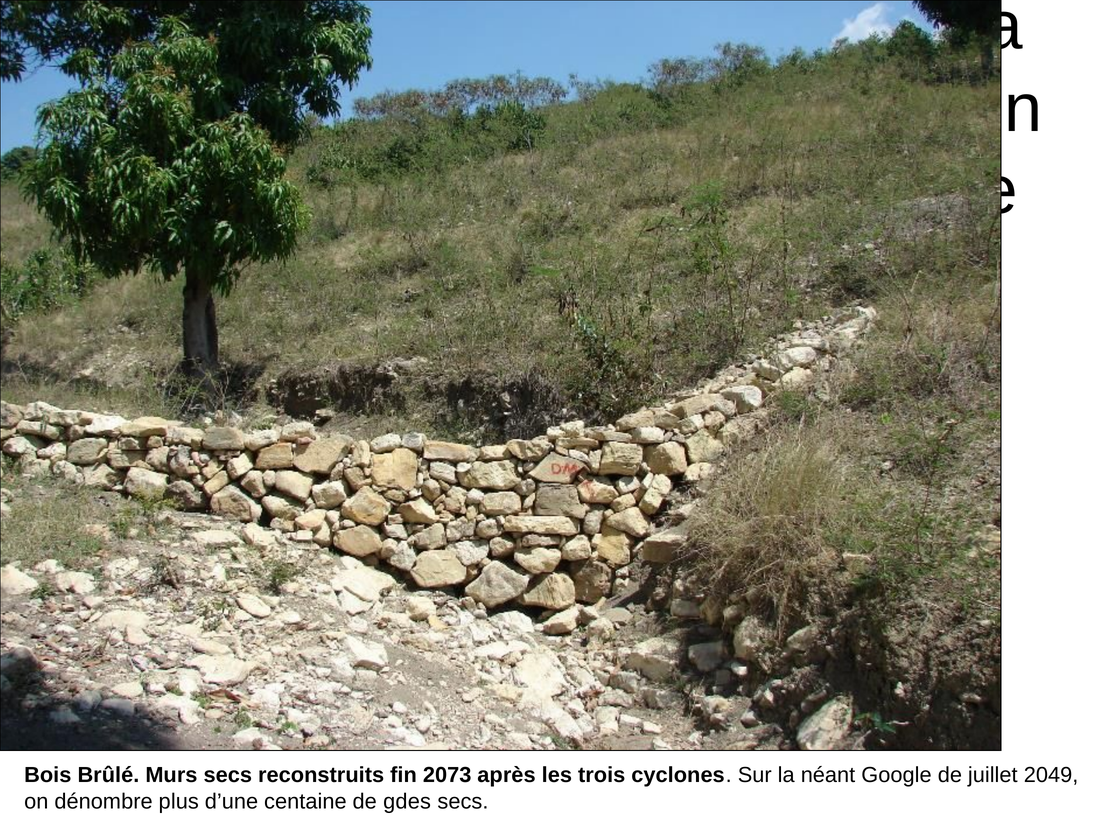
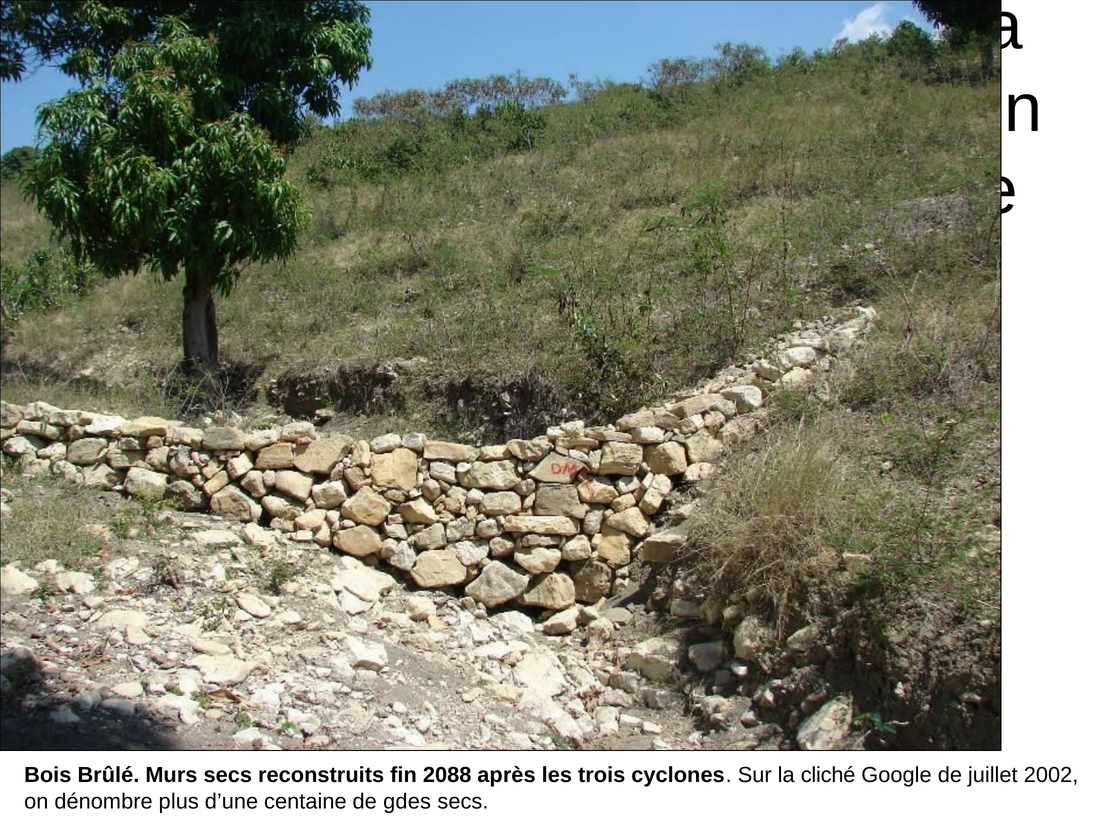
2073: 2073 -> 2088 (447, 775)
néant: néant -> cliché (828, 775)
2049: 2049 -> 2002 (1051, 775)
